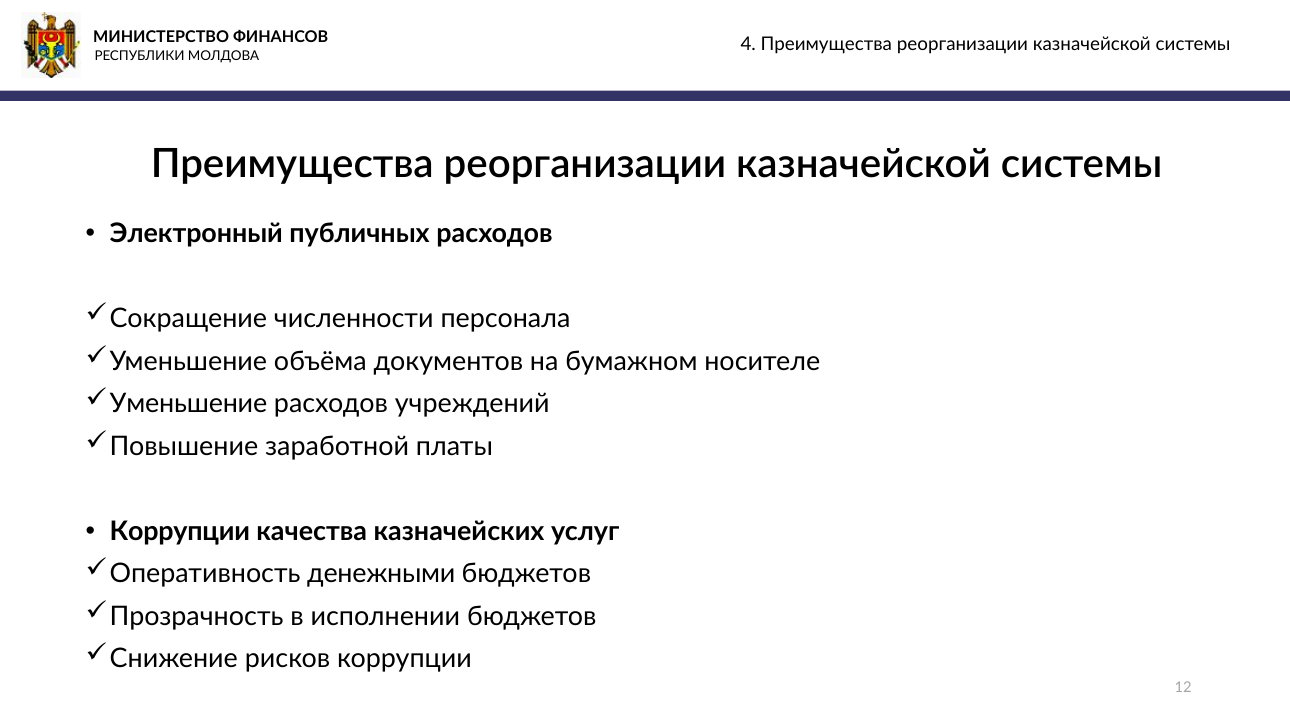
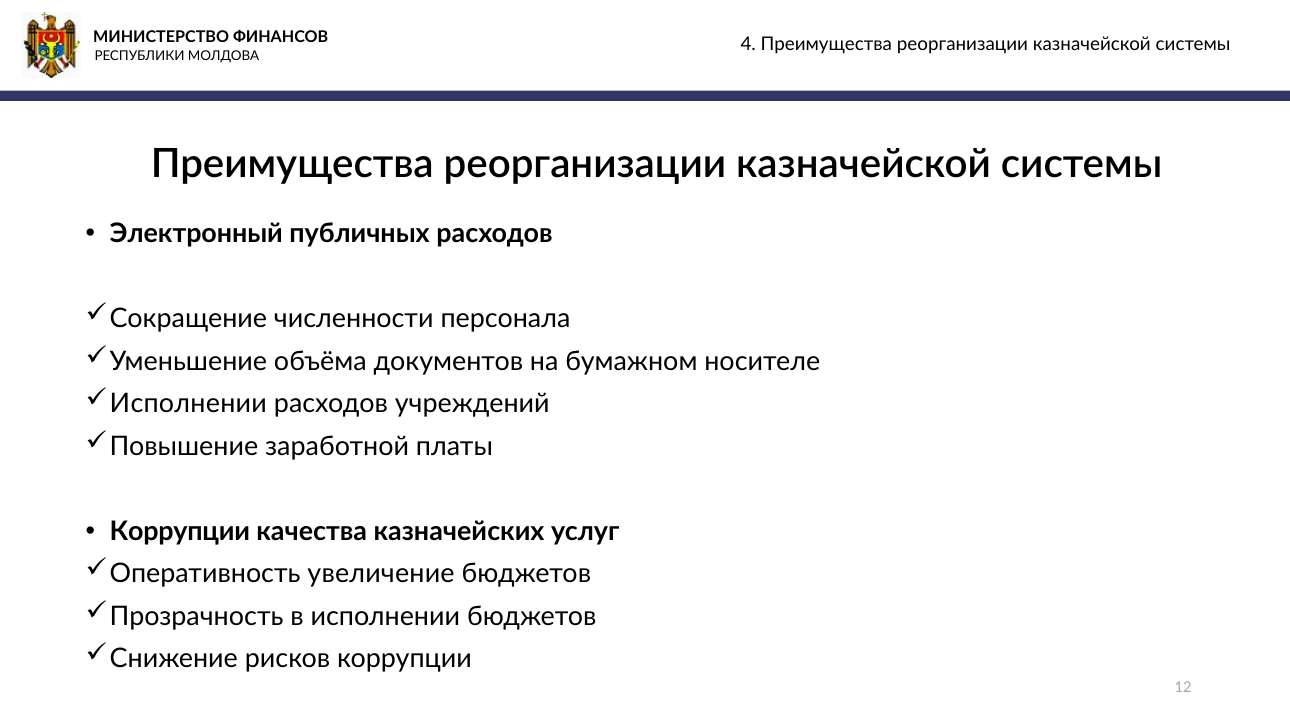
Уменьшение: Уменьшение -> Исполнении (188, 404)
денежными: денежными -> увеличение (381, 573)
